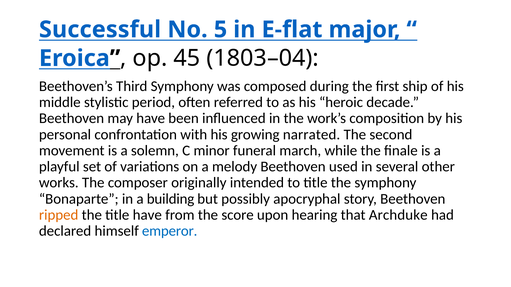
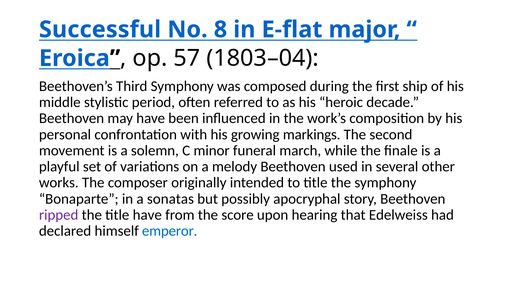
5: 5 -> 8 (220, 30)
45: 45 -> 57 (187, 58)
narrated: narrated -> markings (312, 135)
building: building -> sonatas (170, 199)
ripped colour: orange -> purple (59, 215)
Archduke: Archduke -> Edelweiss (398, 215)
